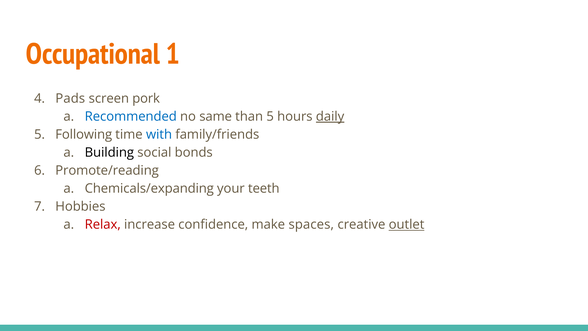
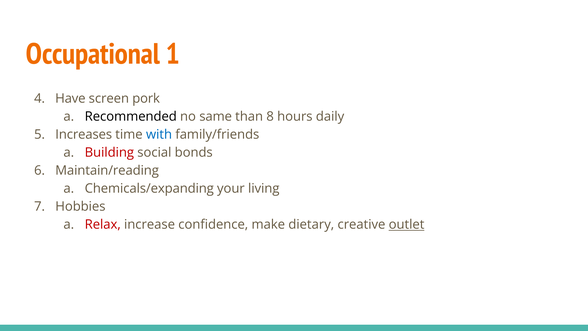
Pads: Pads -> Have (70, 98)
Recommended colour: blue -> black (131, 116)
than 5: 5 -> 8 (270, 116)
daily underline: present -> none (330, 116)
Following: Following -> Increases (84, 134)
Building colour: black -> red (109, 152)
Promote/reading: Promote/reading -> Maintain/reading (107, 170)
teeth: teeth -> living (264, 188)
spaces: spaces -> dietary (311, 224)
